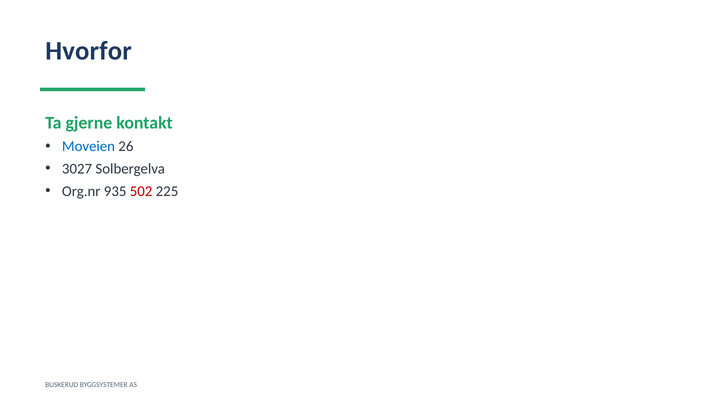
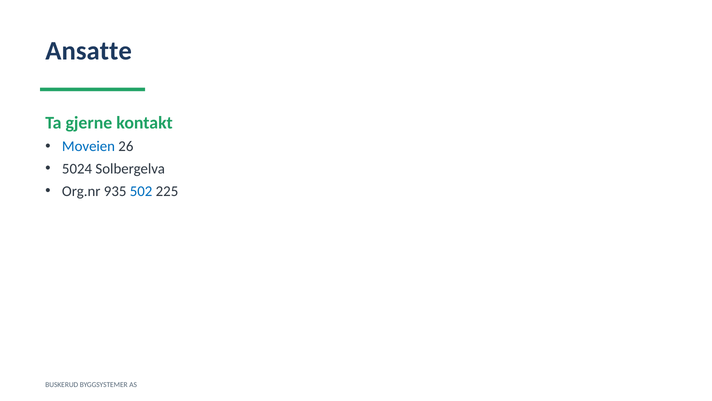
Hvorfor: Hvorfor -> Ansatte (89, 51)
3027: 3027 -> 5024 (77, 169)
502 colour: red -> blue (141, 191)
